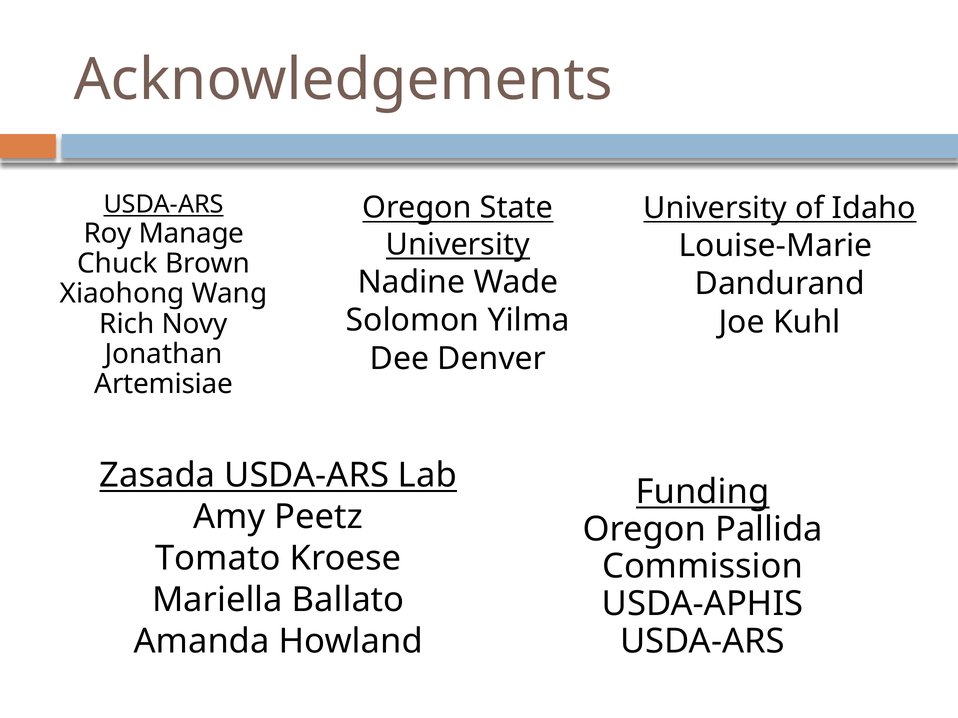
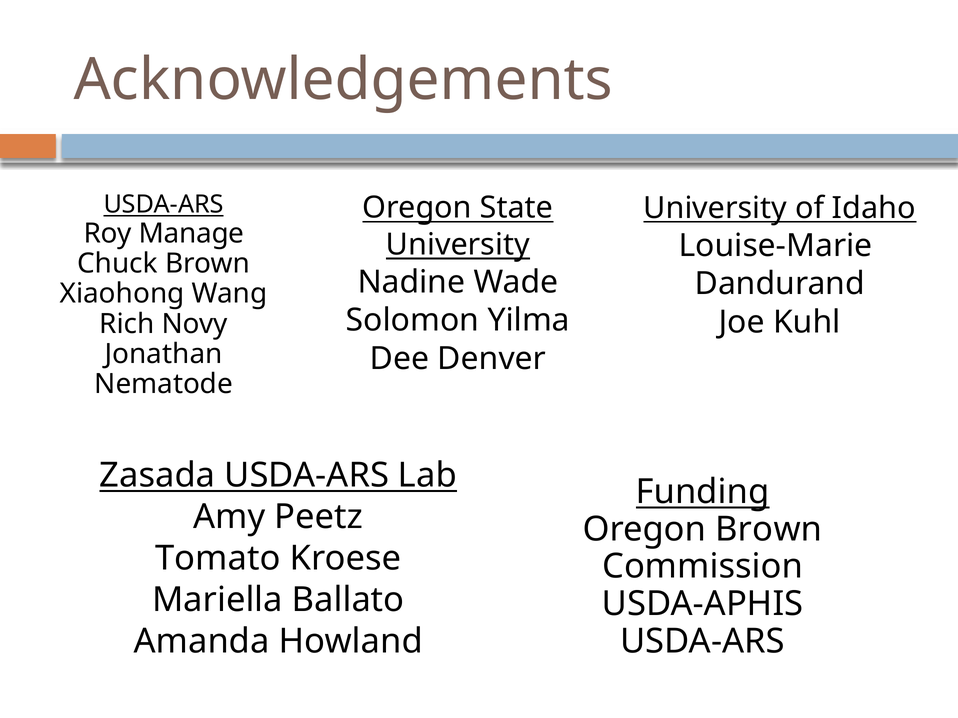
Artemisiae: Artemisiae -> Nematode (164, 384)
Oregon Pallida: Pallida -> Brown (769, 530)
